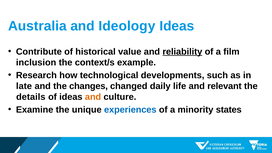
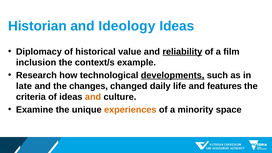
Australia: Australia -> Historian (37, 26)
Contribute: Contribute -> Diplomacy (39, 52)
developments underline: none -> present (173, 75)
relevant: relevant -> features (224, 86)
details: details -> criteria (31, 97)
experiences colour: blue -> orange (130, 110)
states: states -> space (229, 110)
